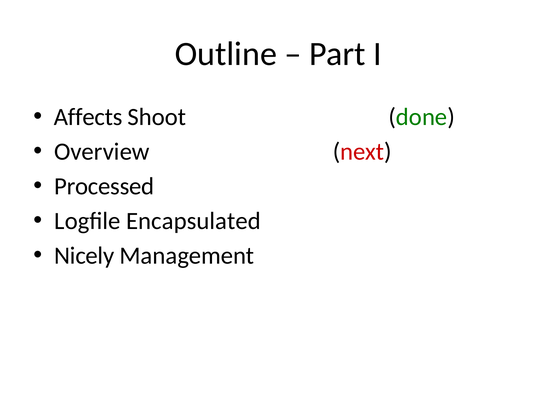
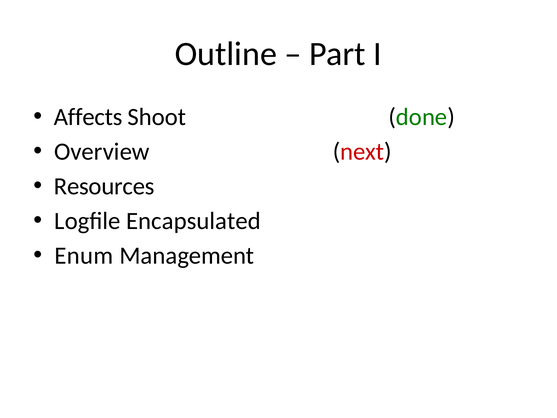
Processed: Processed -> Resources (104, 186)
Nicely: Nicely -> Enum (84, 256)
